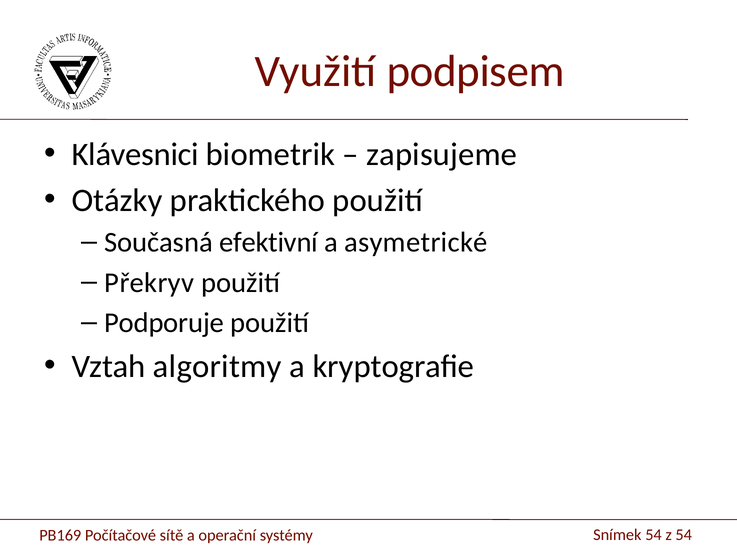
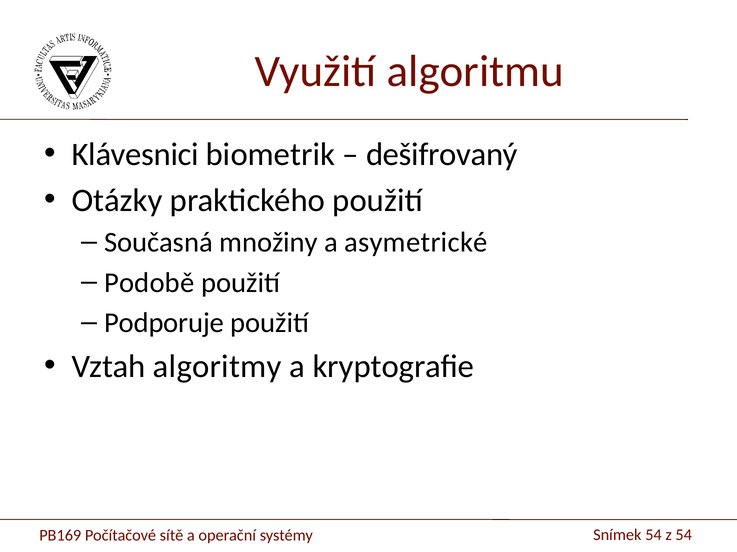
podpisem: podpisem -> algoritmu (475, 71)
zapisujeme: zapisujeme -> dešifrovaný (442, 155)
efektivní: efektivní -> množiny (268, 243)
Překryv: Překryv -> Podobě (149, 283)
